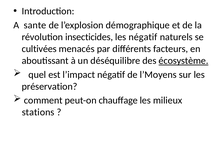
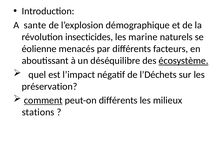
les négatif: négatif -> marine (143, 37)
cultivées: cultivées -> éolienne (39, 49)
l’Moyens: l’Moyens -> l’Déchets (158, 75)
comment underline: none -> present (43, 100)
peut-on chauffage: chauffage -> différents (118, 100)
